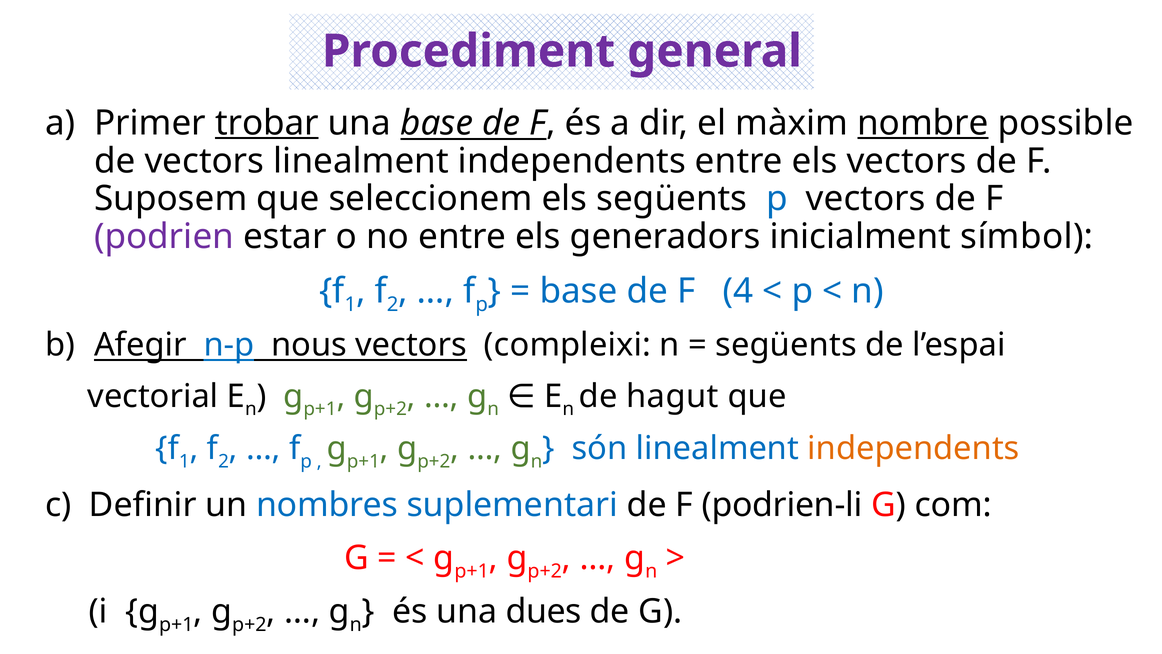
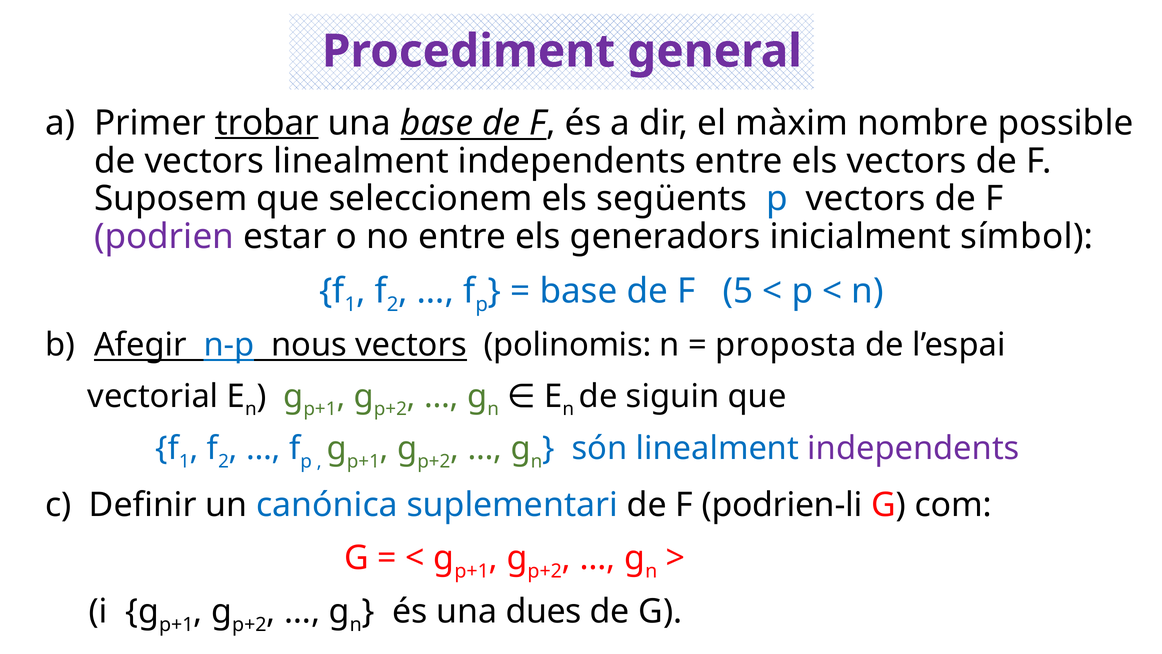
nombre underline: present -> none (923, 123)
4: 4 -> 5 (738, 291)
compleixi: compleixi -> polinomis (568, 345)
següents: següents -> proposta (786, 345)
hagut: hagut -> siguin (673, 396)
independents colour: orange -> purple (913, 448)
nombres: nombres -> canónica (327, 505)
